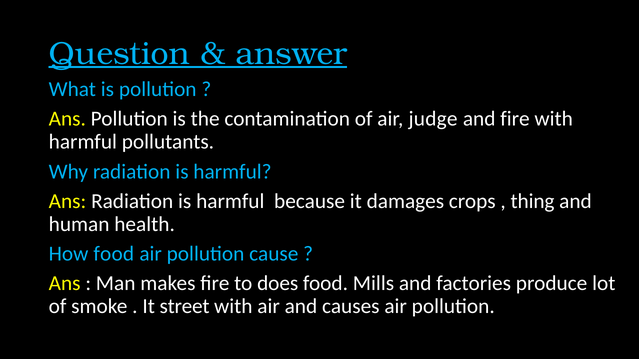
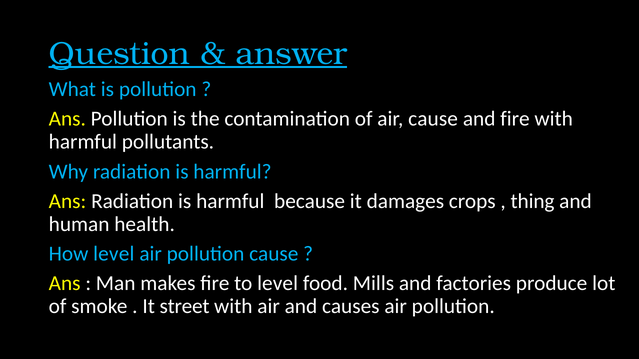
air judge: judge -> cause (433, 119)
How food: food -> level (114, 254)
to does: does -> level (278, 284)
